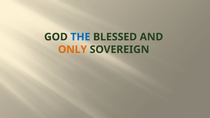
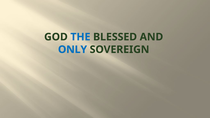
ONLY colour: orange -> blue (73, 50)
